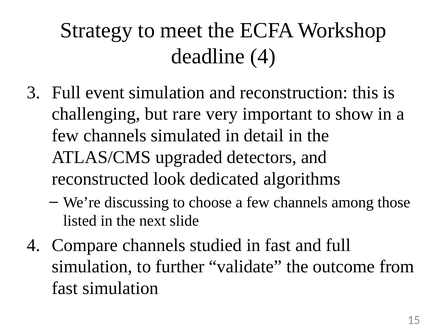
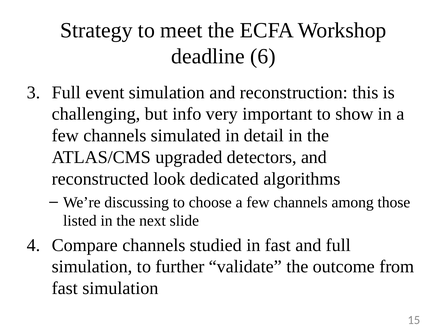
deadline 4: 4 -> 6 (263, 56)
rare: rare -> info (187, 114)
